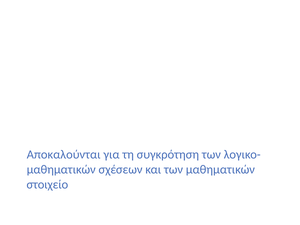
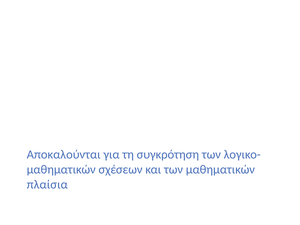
στοιχείο: στοιχείο -> πλαίσια (47, 184)
